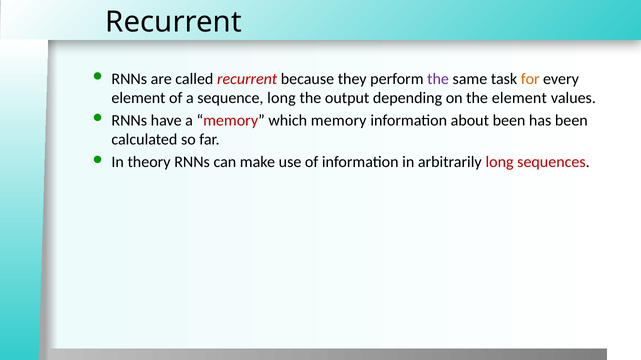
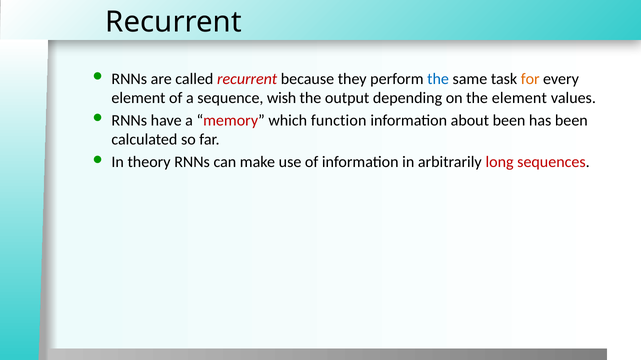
the colour: purple -> blue (438, 79)
sequence long: long -> wish (282, 98)
which memory: memory -> function (339, 121)
